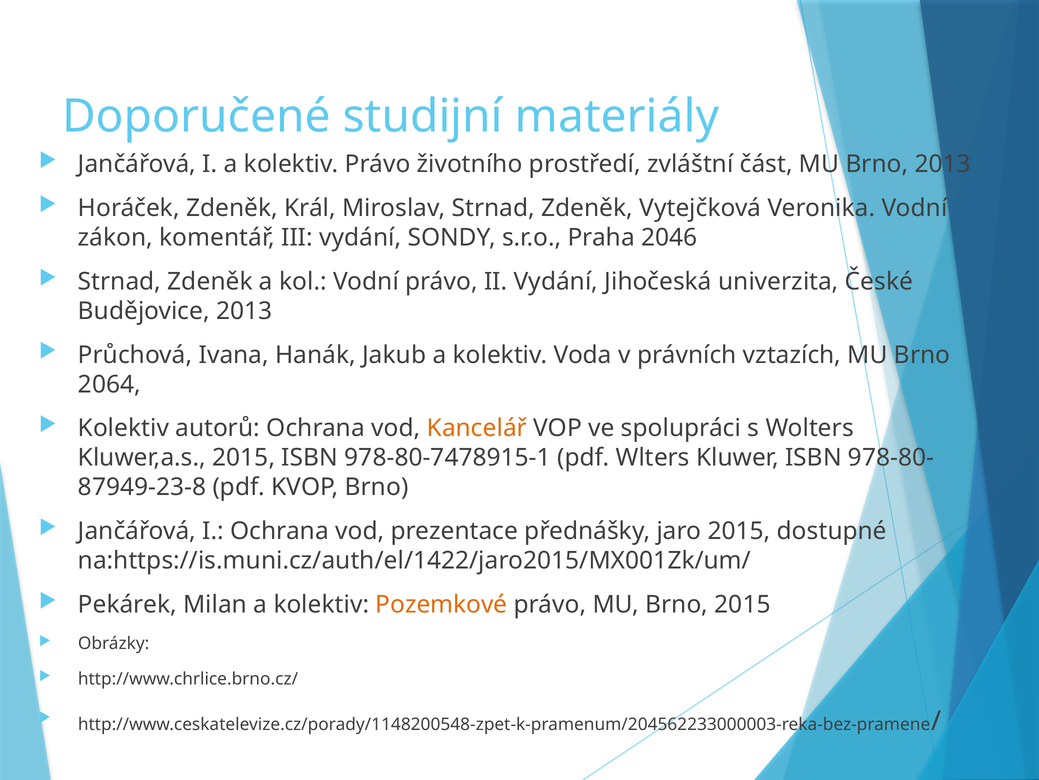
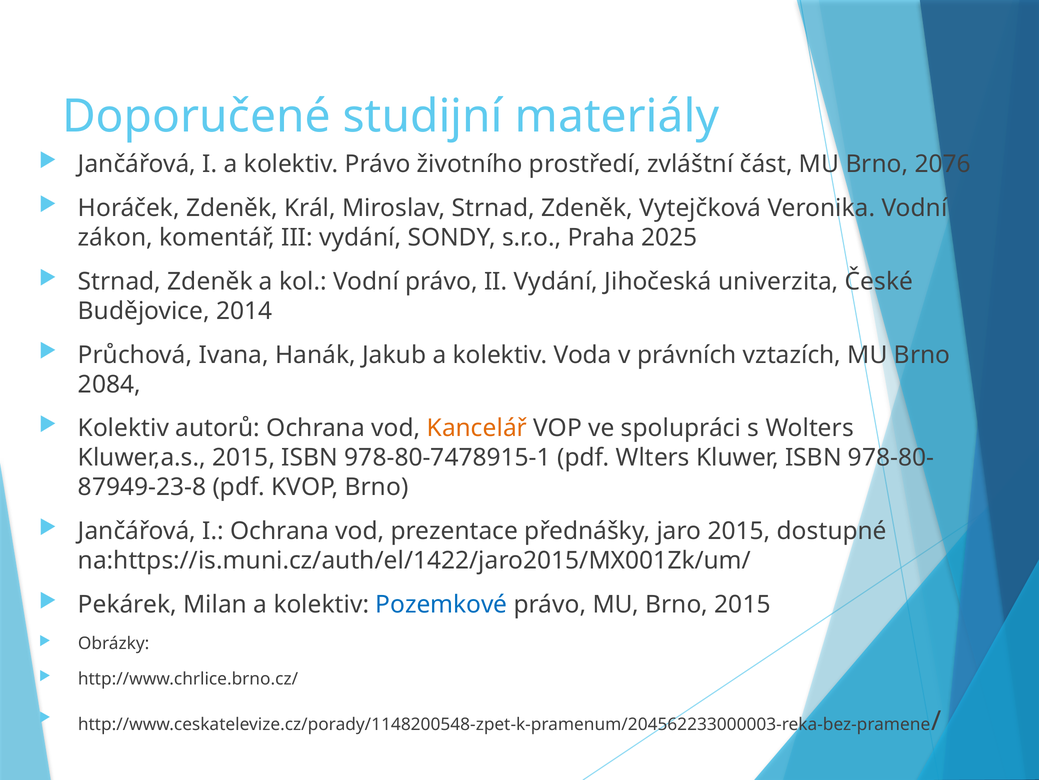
Brno 2013: 2013 -> 2076 (943, 164)
2046: 2046 -> 2025 (669, 237)
Budějovice 2013: 2013 -> 2014 (244, 311)
2064: 2064 -> 2084 (109, 384)
Pozemkové colour: orange -> blue (441, 604)
